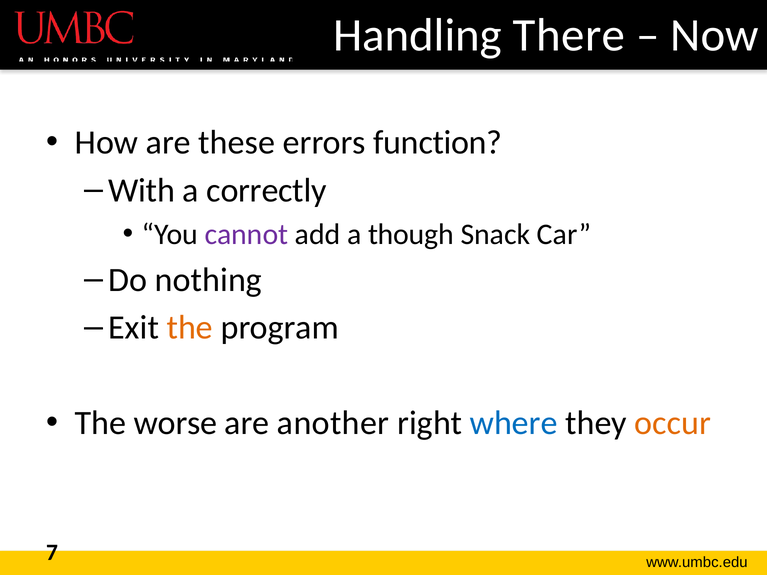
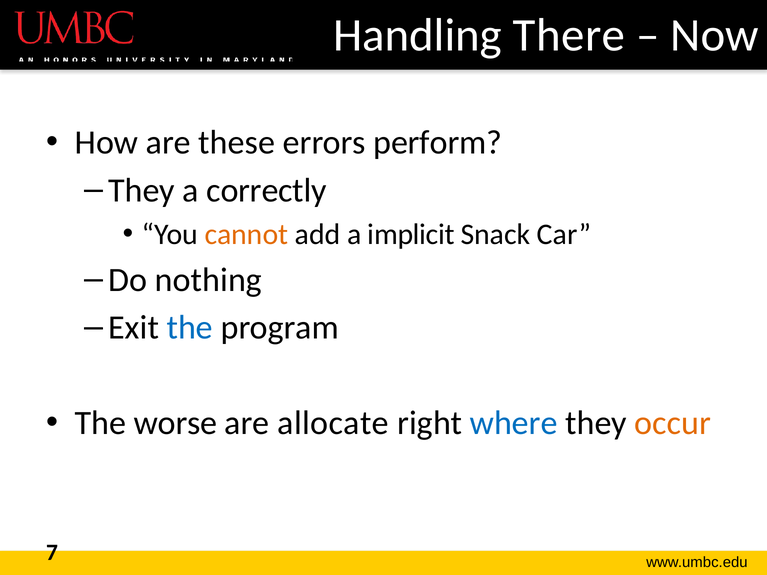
function: function -> perform (438, 143)
With: With -> They (142, 190)
cannot colour: purple -> orange (246, 235)
though: though -> implicit (411, 235)
the colour: orange -> blue (190, 328)
another: another -> allocate (333, 423)
